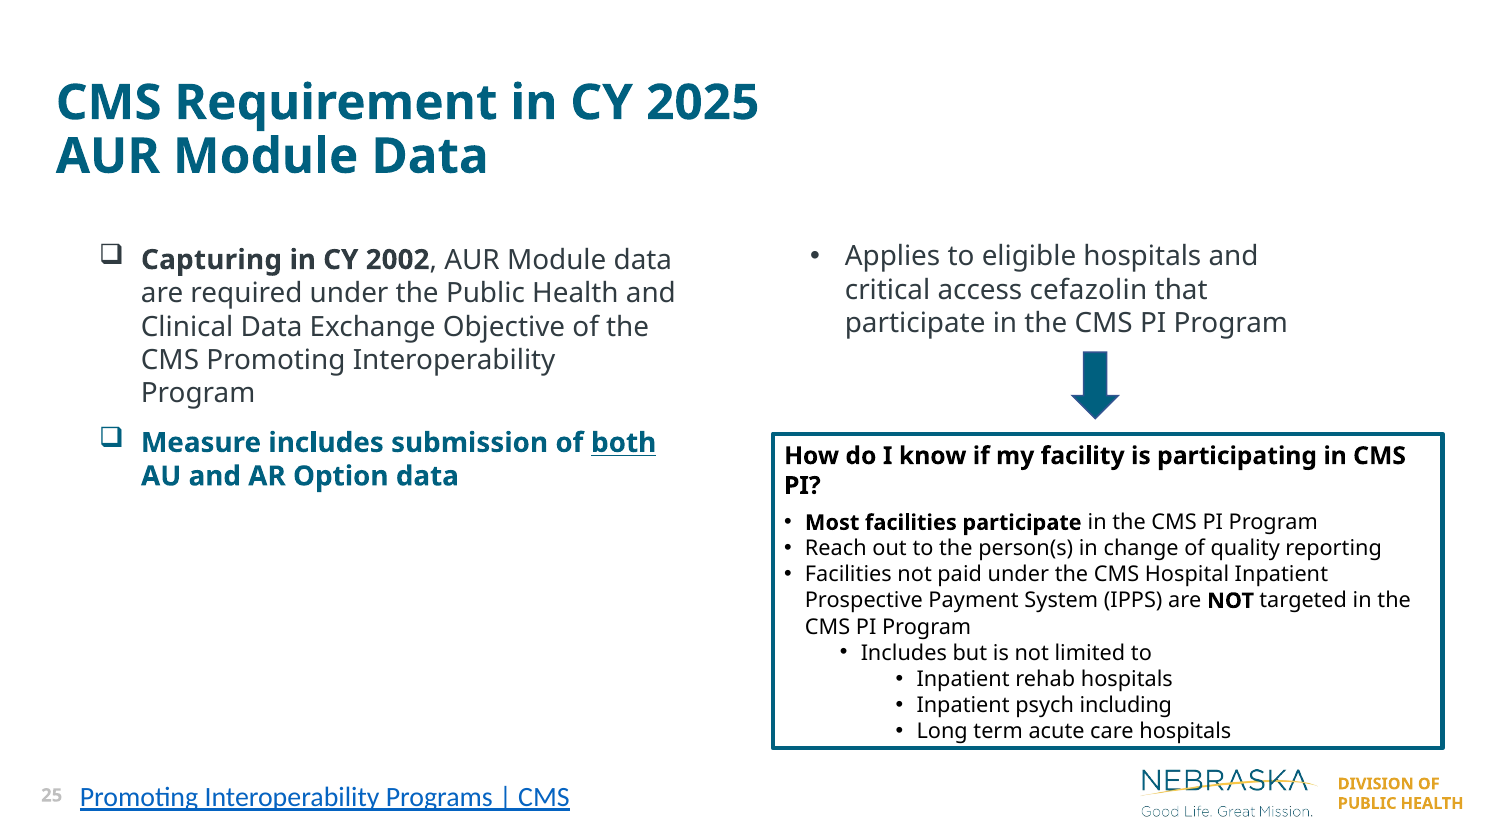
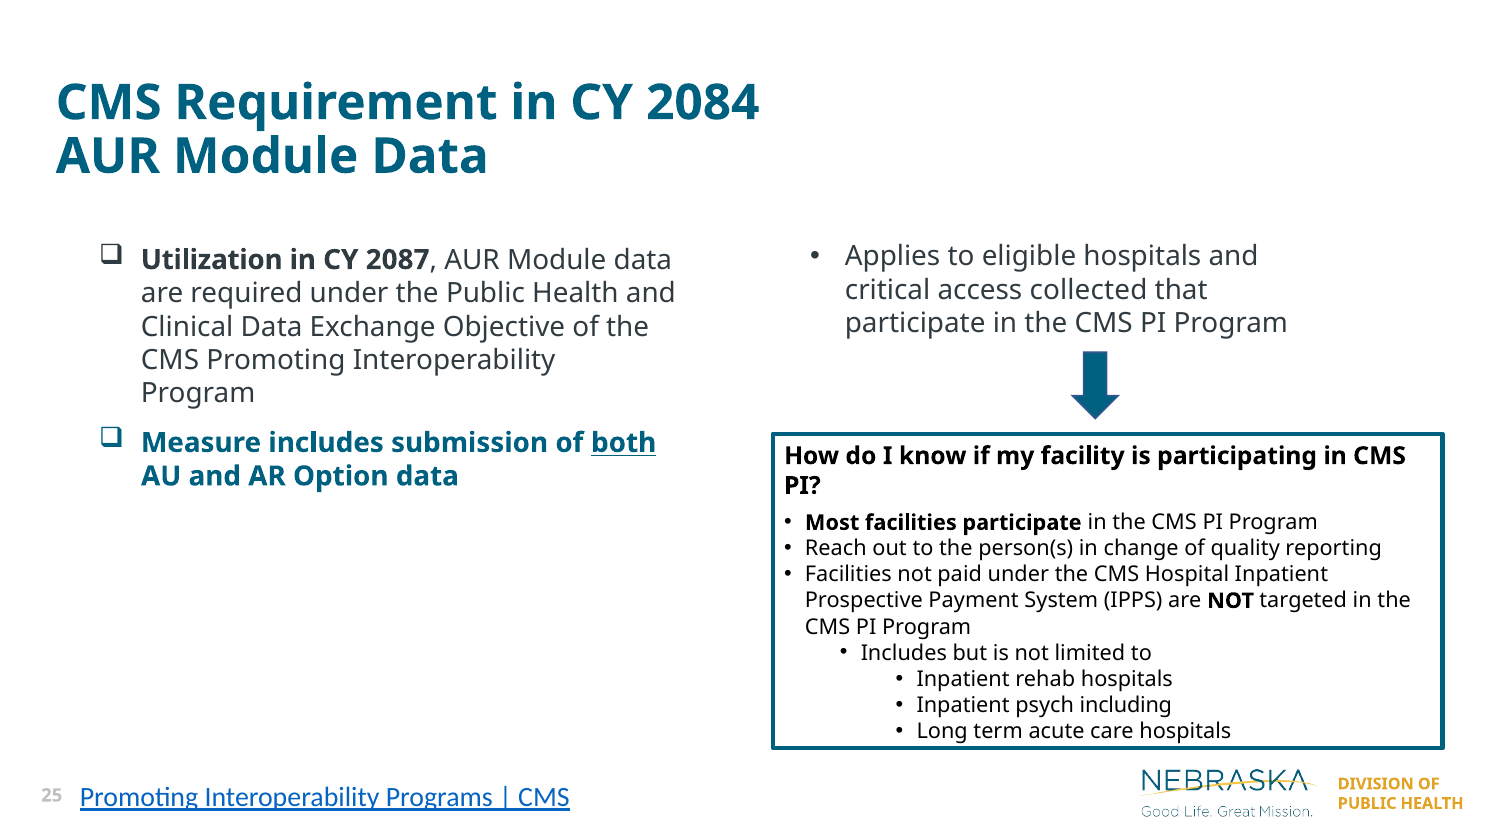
2025: 2025 -> 2084 (703, 103)
Capturing: Capturing -> Utilization (212, 260)
2002: 2002 -> 2087 (398, 260)
cefazolin: cefazolin -> collected (1088, 290)
